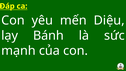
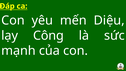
Bánh: Bánh -> Công (48, 35)
